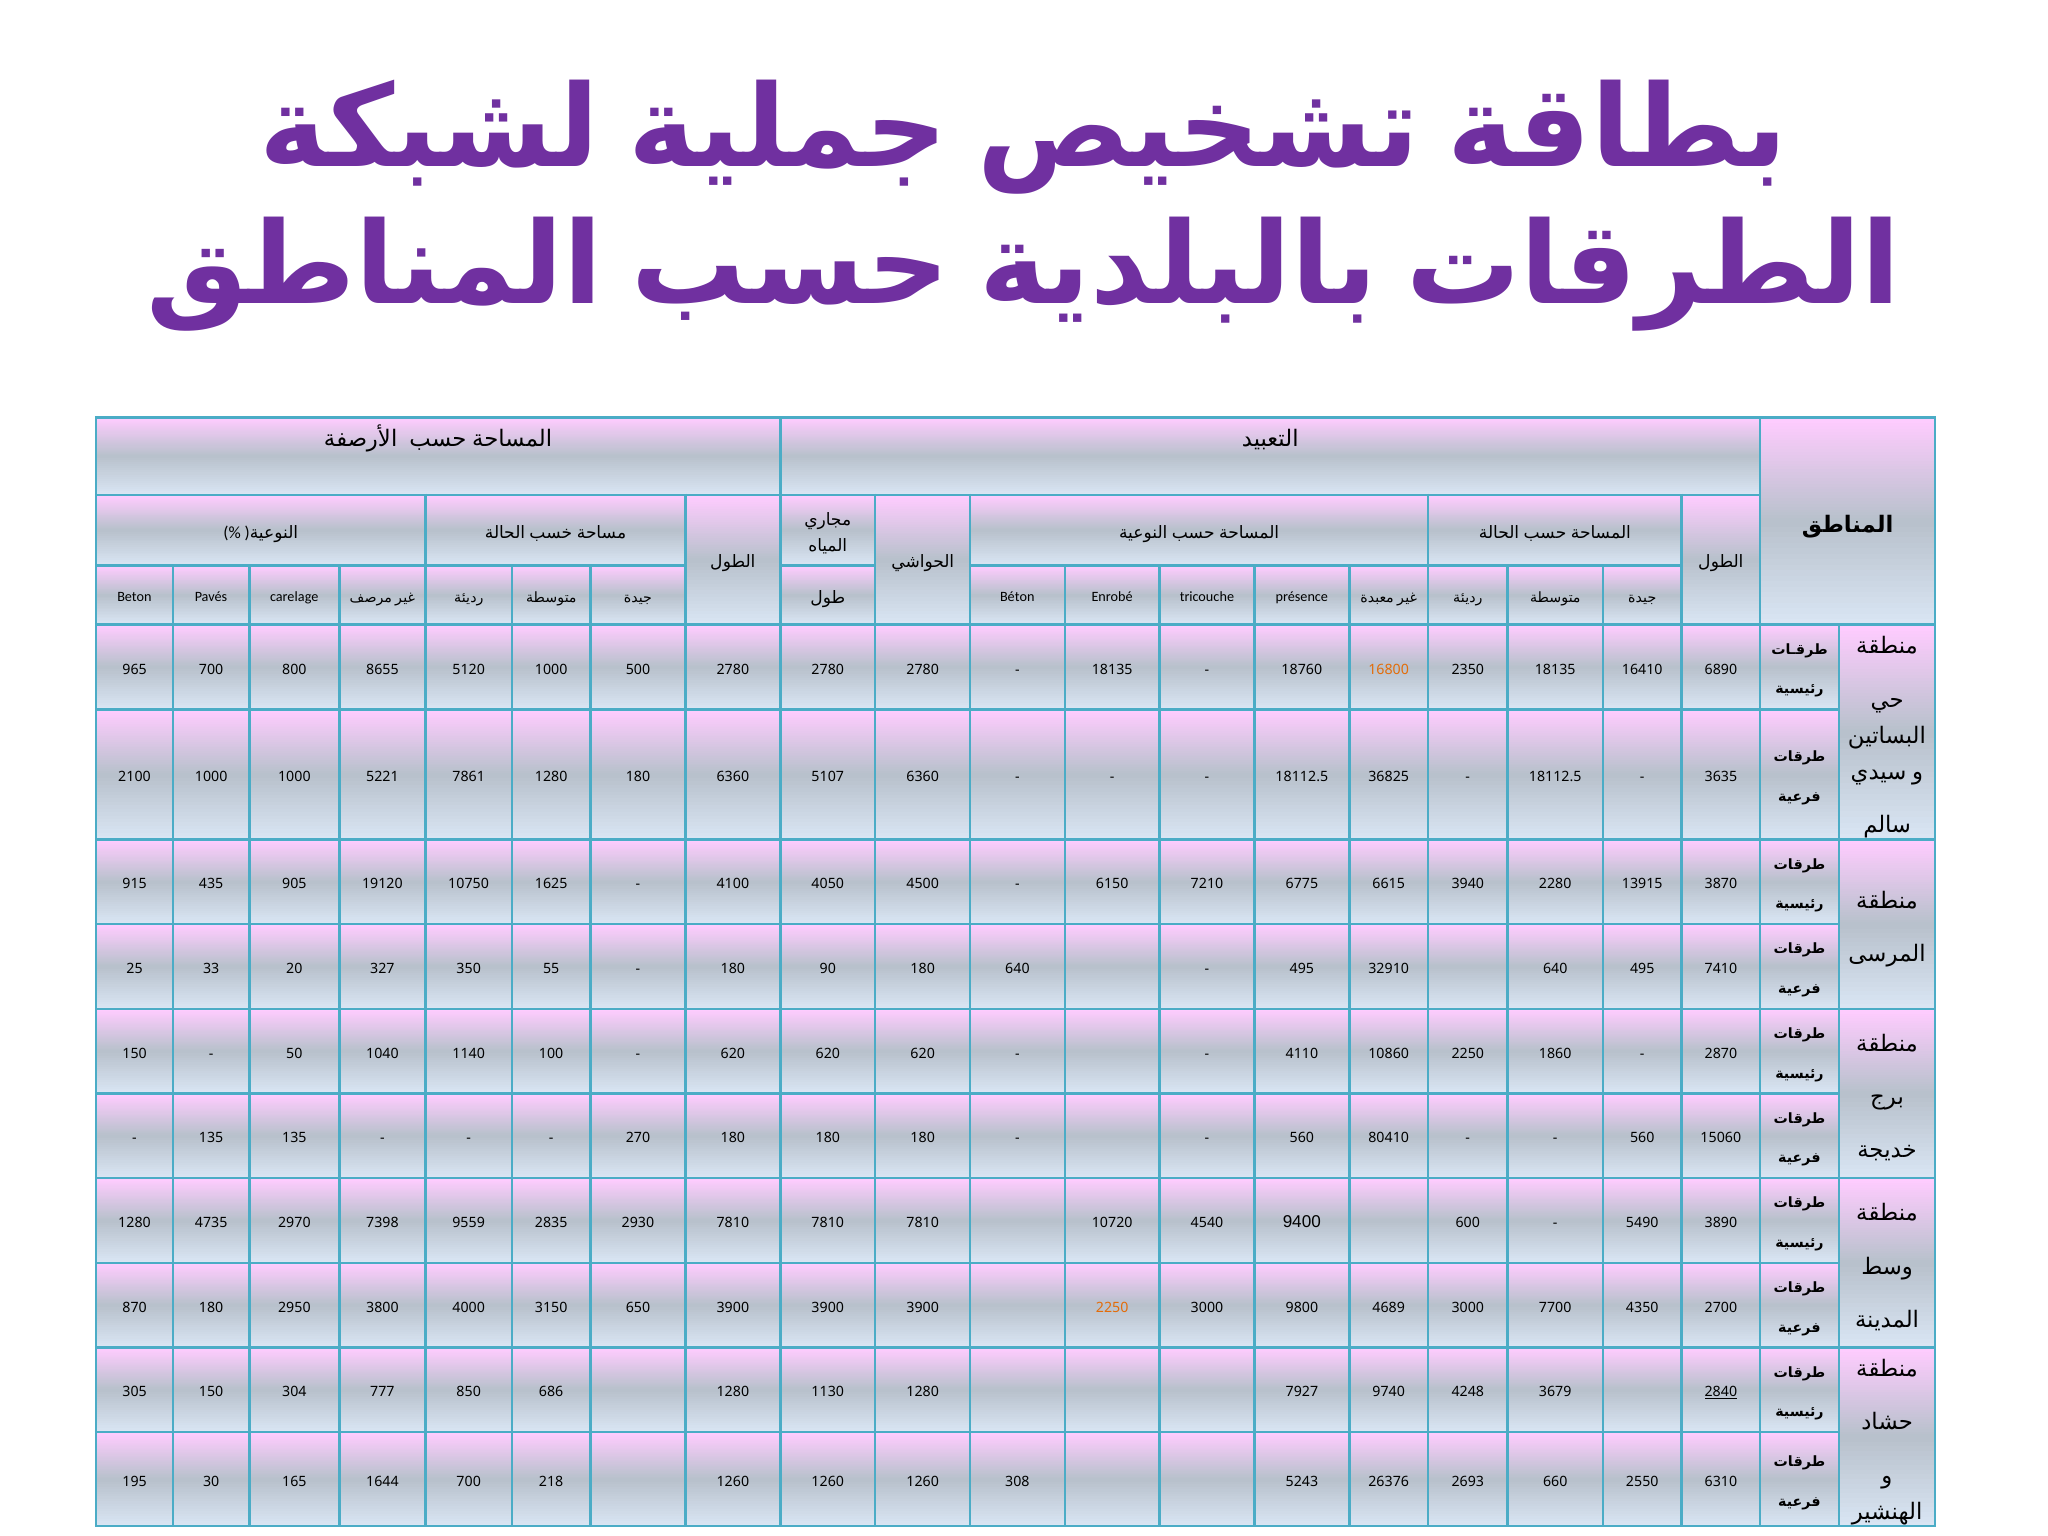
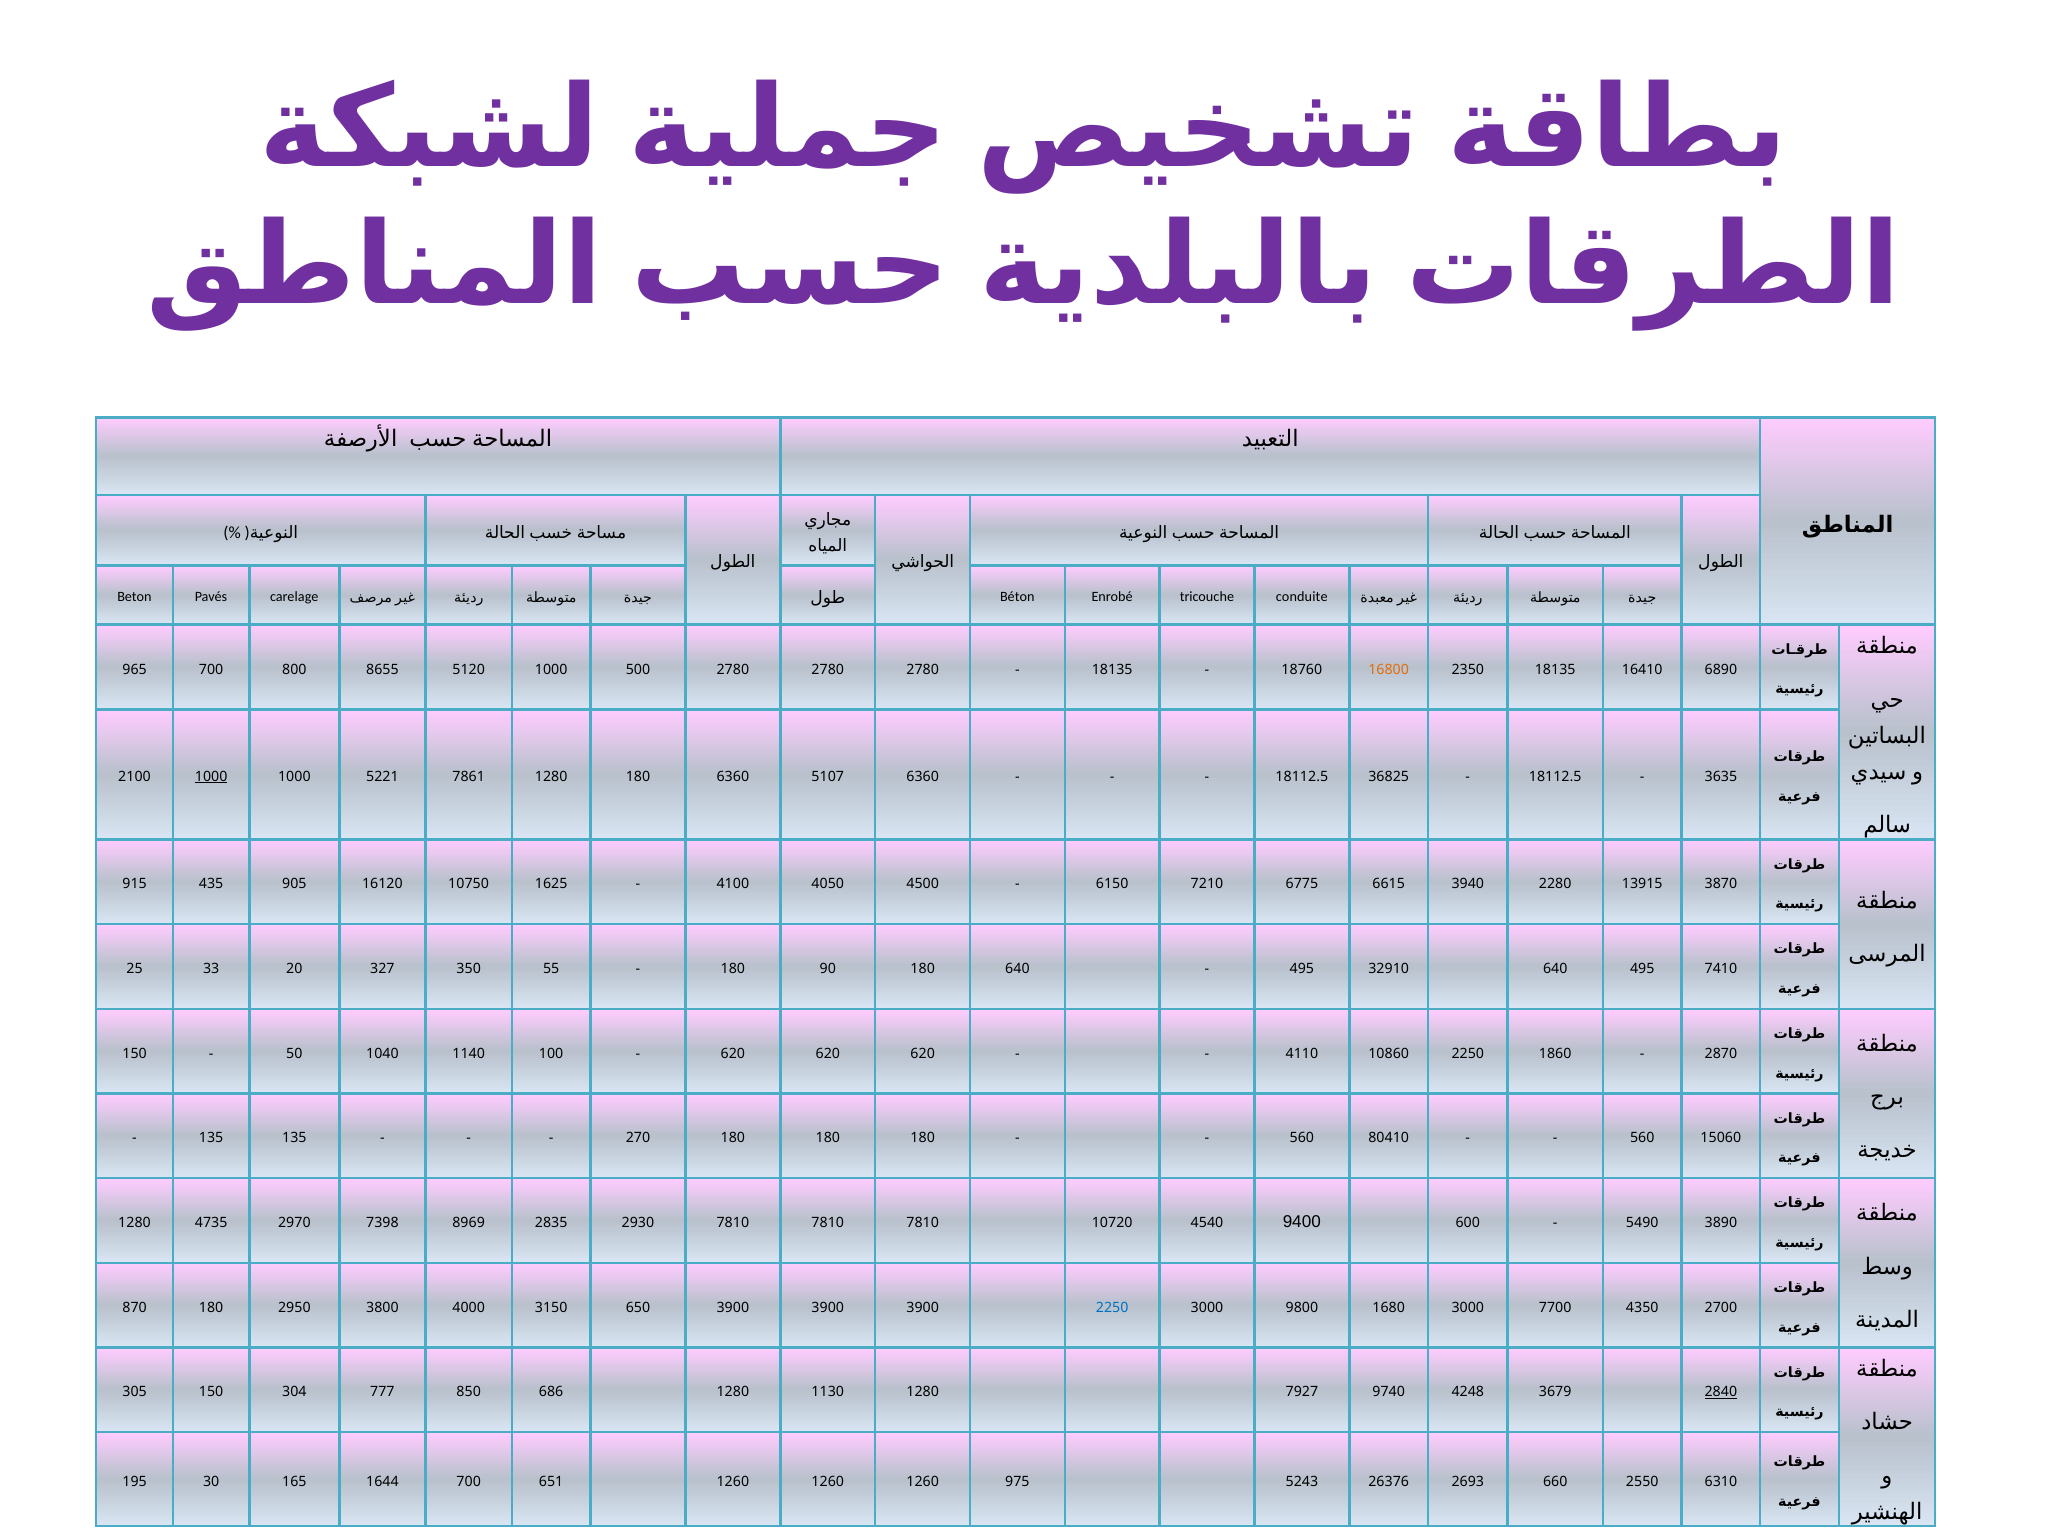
présence: présence -> conduite (1302, 597)
1000 underline: none -> present (211, 777)
19120: 19120 -> 16120 (382, 884)
9559: 9559 -> 8969 (469, 1223)
2250 colour: orange -> blue (1112, 1308)
4689: 4689 -> 1680 (1389, 1308)
218: 218 -> 651 (551, 1482)
308: 308 -> 975 (1017, 1482)
